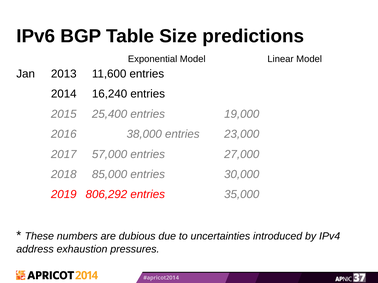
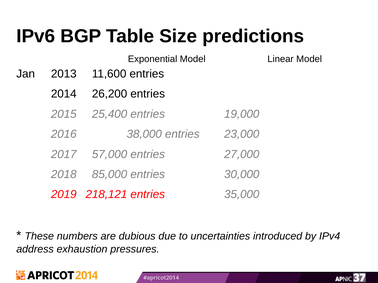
16,240: 16,240 -> 26,200 (110, 94)
806,292: 806,292 -> 218,121 (106, 195)
